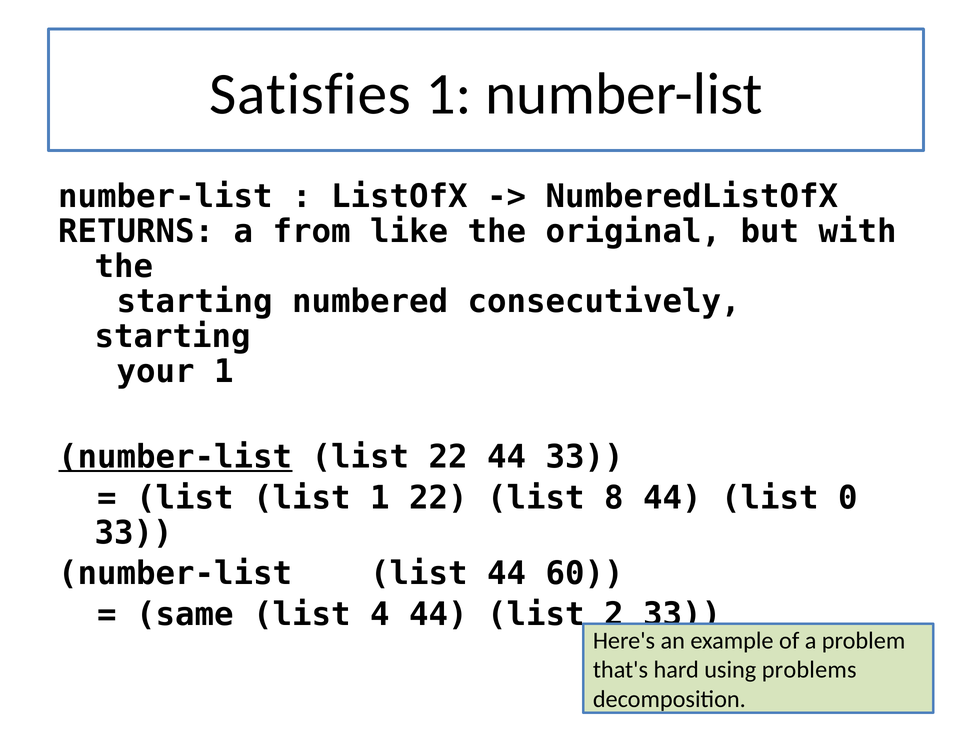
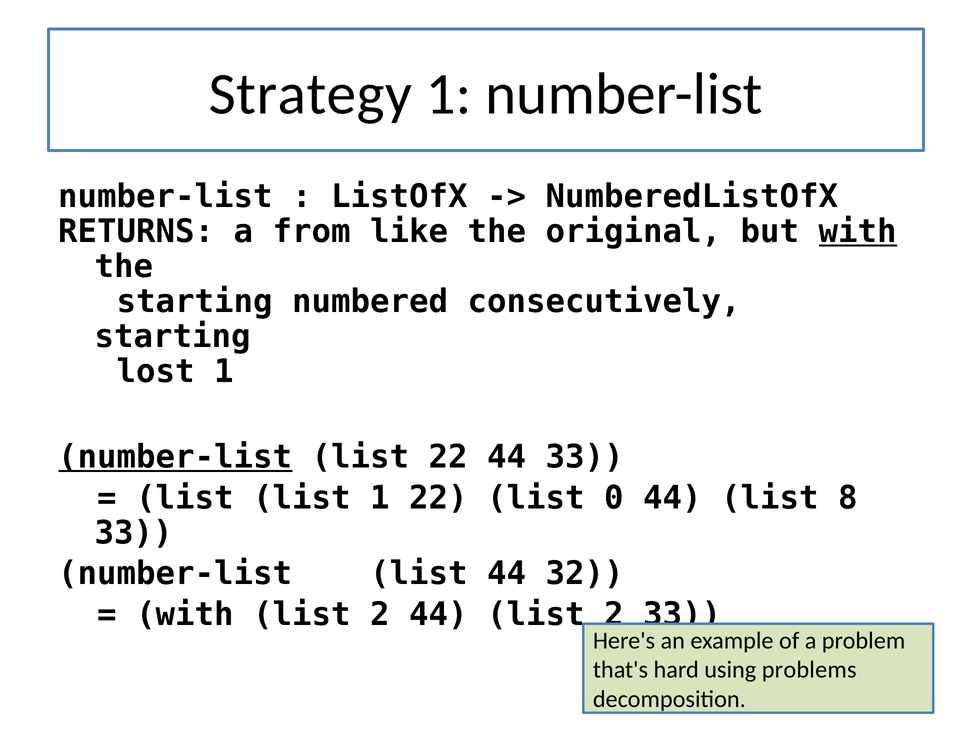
Satisfies: Satisfies -> Strategy (310, 94)
with underline: none -> present (858, 232)
your: your -> lost (156, 372)
8: 8 -> 0 (614, 498)
0: 0 -> 8 (848, 498)
60: 60 -> 32 (585, 574)
same: same -> with (185, 614)
4: 4 -> 2 (380, 614)
